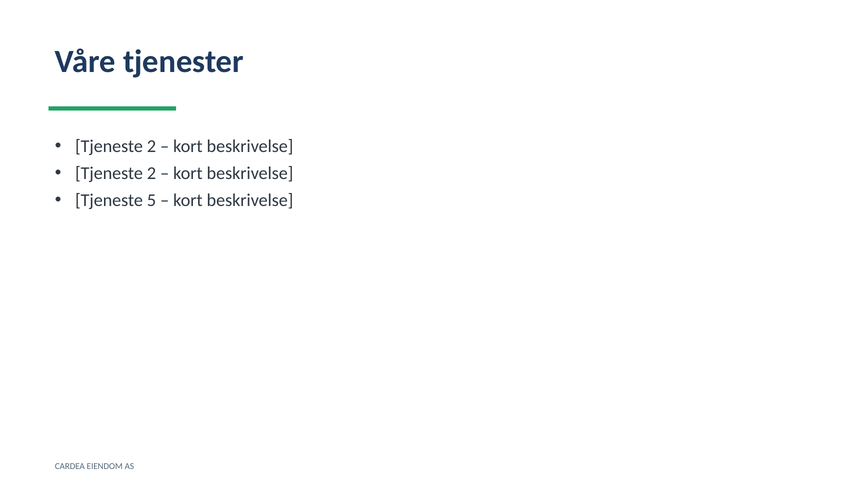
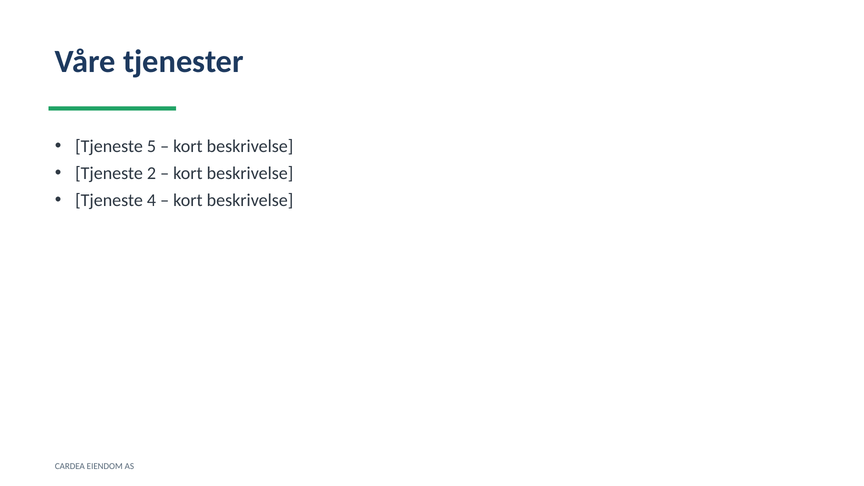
2: 2 -> 5 (151, 146)
5: 5 -> 4 (151, 200)
